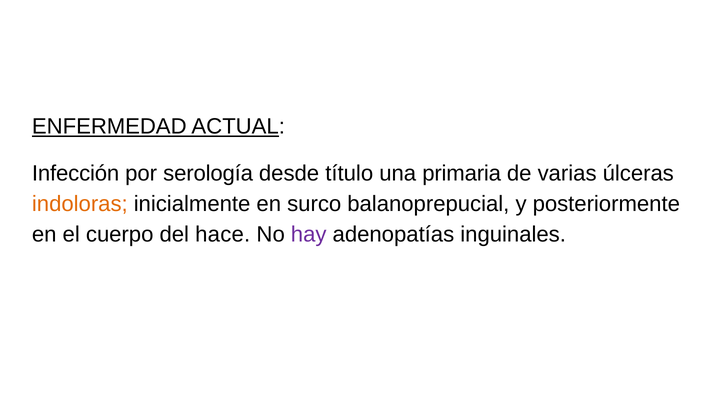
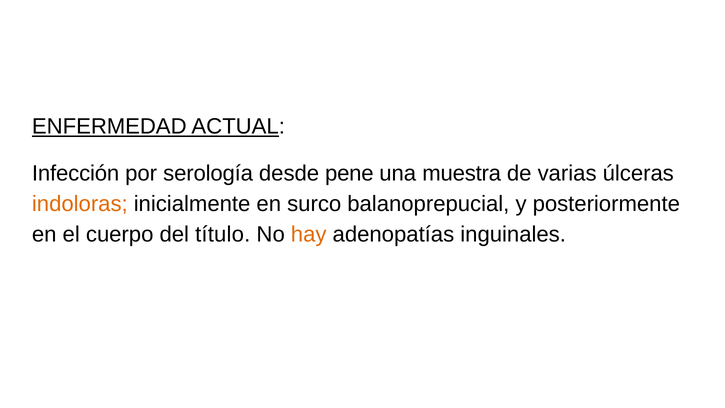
título: título -> pene (349, 173)
primaria: primaria -> muestra (462, 173)
hace: hace -> título (223, 234)
hay colour: purple -> orange (309, 234)
